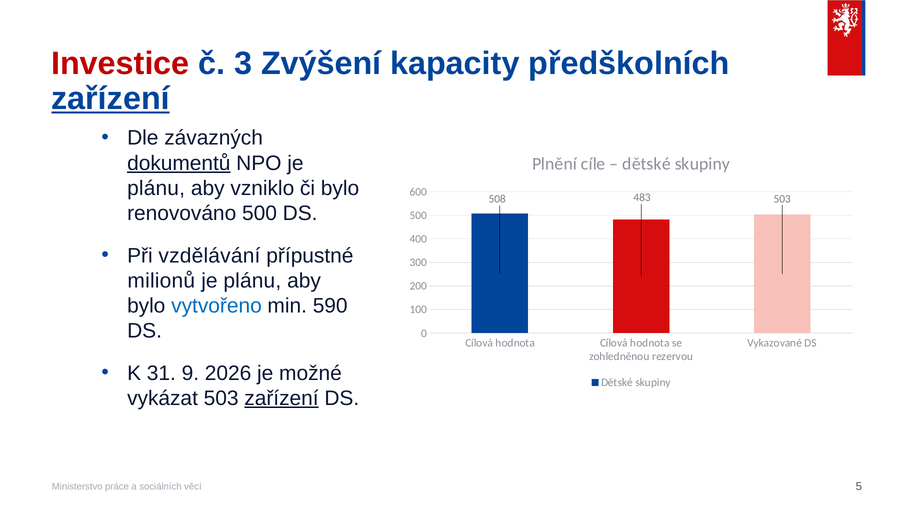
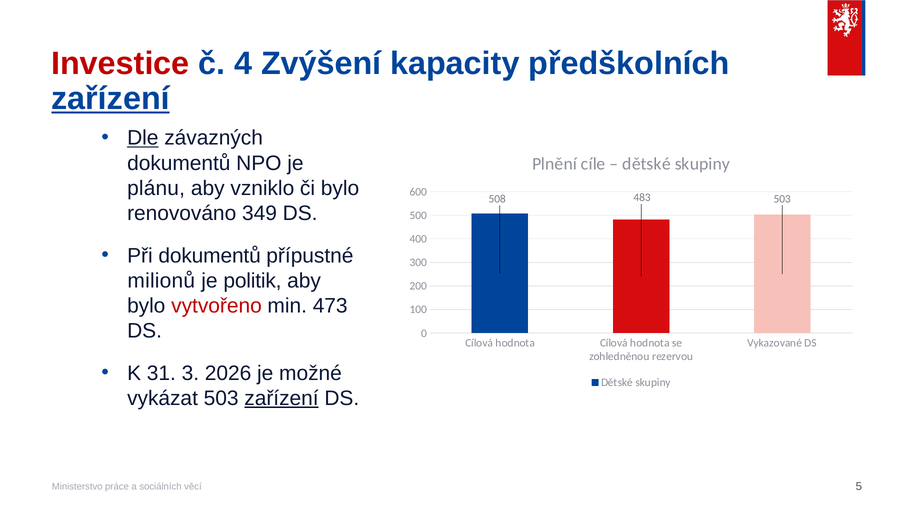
3: 3 -> 4 (243, 64)
Dle underline: none -> present (143, 138)
dokumentů underline: present -> none (179, 163)
renovováno 500: 500 -> 349 (260, 213)
Při vzdělávání: vzdělávání -> dokumentů (210, 256)
plánu: plánu -> politik (252, 281)
vytvořeno colour: blue -> red (217, 306)
590: 590 -> 473 (330, 306)
9: 9 -> 3 (190, 373)
